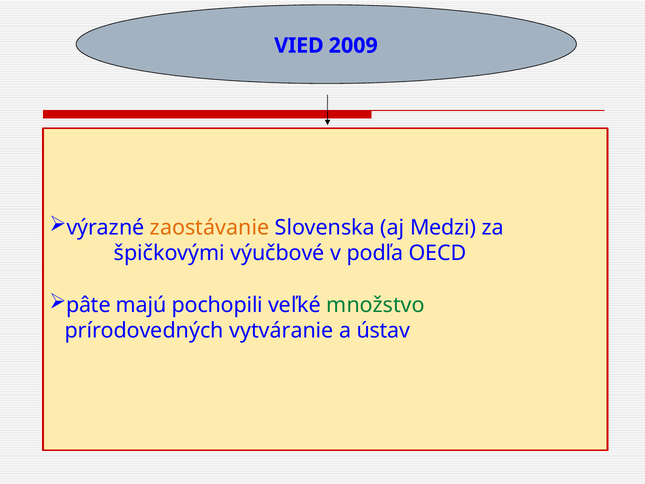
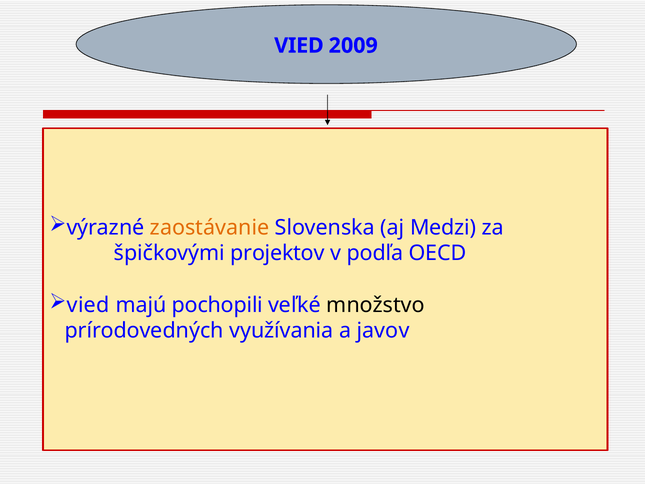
výučbové: výučbové -> projektov (278, 253)
pâte: pâte -> vied (88, 305)
množstvo colour: green -> black (376, 305)
vytváranie: vytváranie -> využívania (281, 331)
ústav: ústav -> javov (383, 331)
